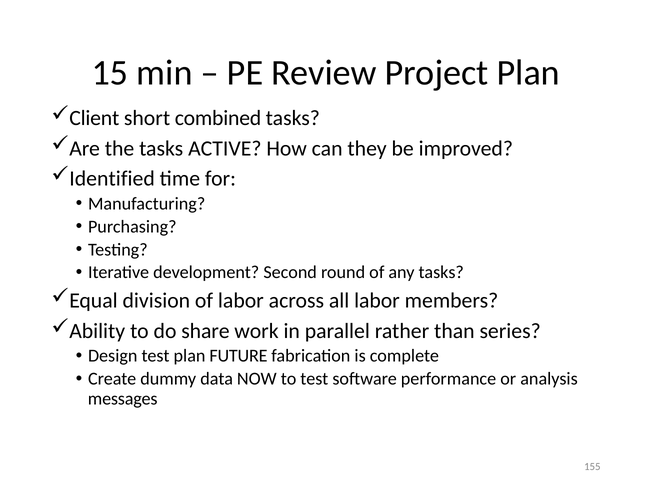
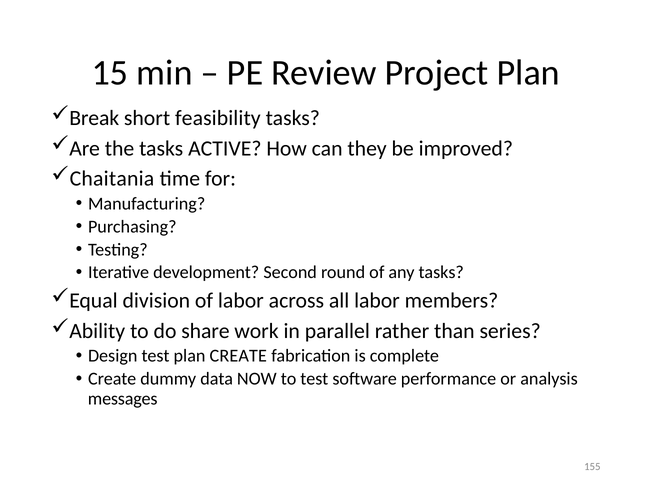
Client: Client -> Break (94, 118)
combined: combined -> feasibility (218, 118)
Identified: Identified -> Chaitania (112, 179)
plan FUTURE: FUTURE -> CREATE (238, 356)
